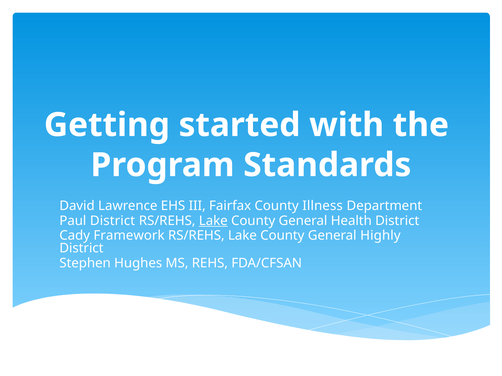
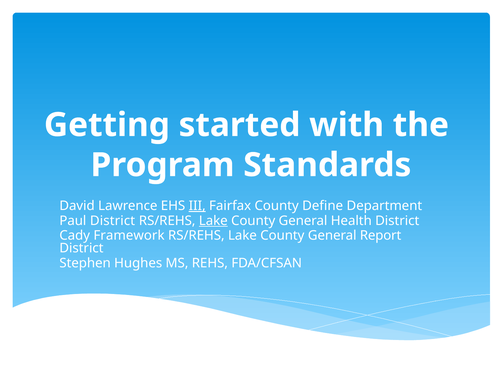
III underline: none -> present (197, 206)
Illness: Illness -> Define (323, 206)
Highly: Highly -> Report (381, 236)
